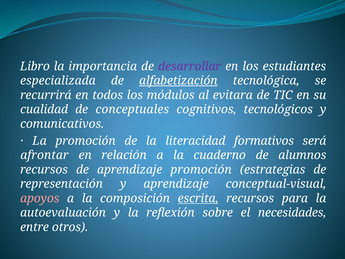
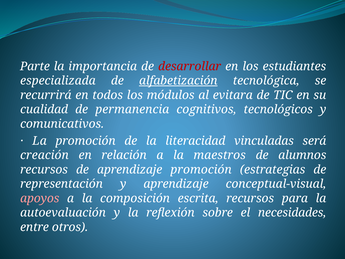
Libro: Libro -> Parte (35, 66)
desarrollar colour: purple -> red (190, 66)
conceptuales: conceptuales -> permanencia (132, 109)
formativos: formativos -> vinculadas (264, 141)
afrontar: afrontar -> creación (44, 155)
cuaderno: cuaderno -> maestros (220, 155)
escrita underline: present -> none (198, 198)
